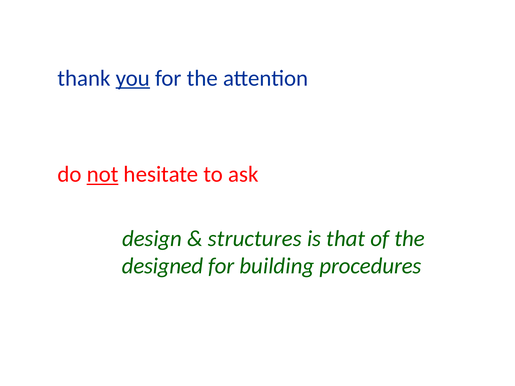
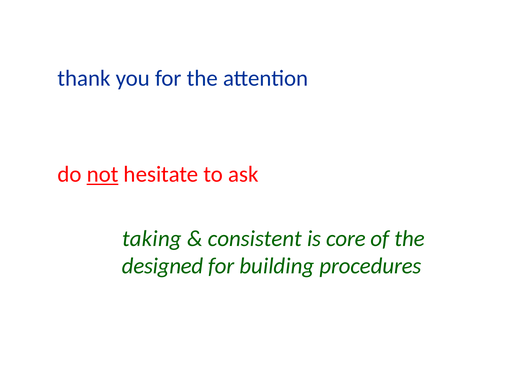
you underline: present -> none (133, 78)
design: design -> taking (152, 239)
structures: structures -> consistent (255, 239)
that: that -> core (346, 239)
